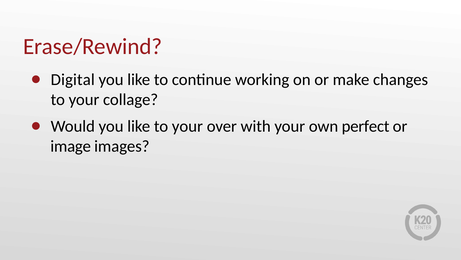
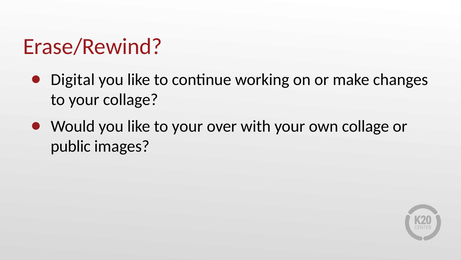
own perfect: perfect -> collage (366, 126)
image: image -> public (71, 146)
